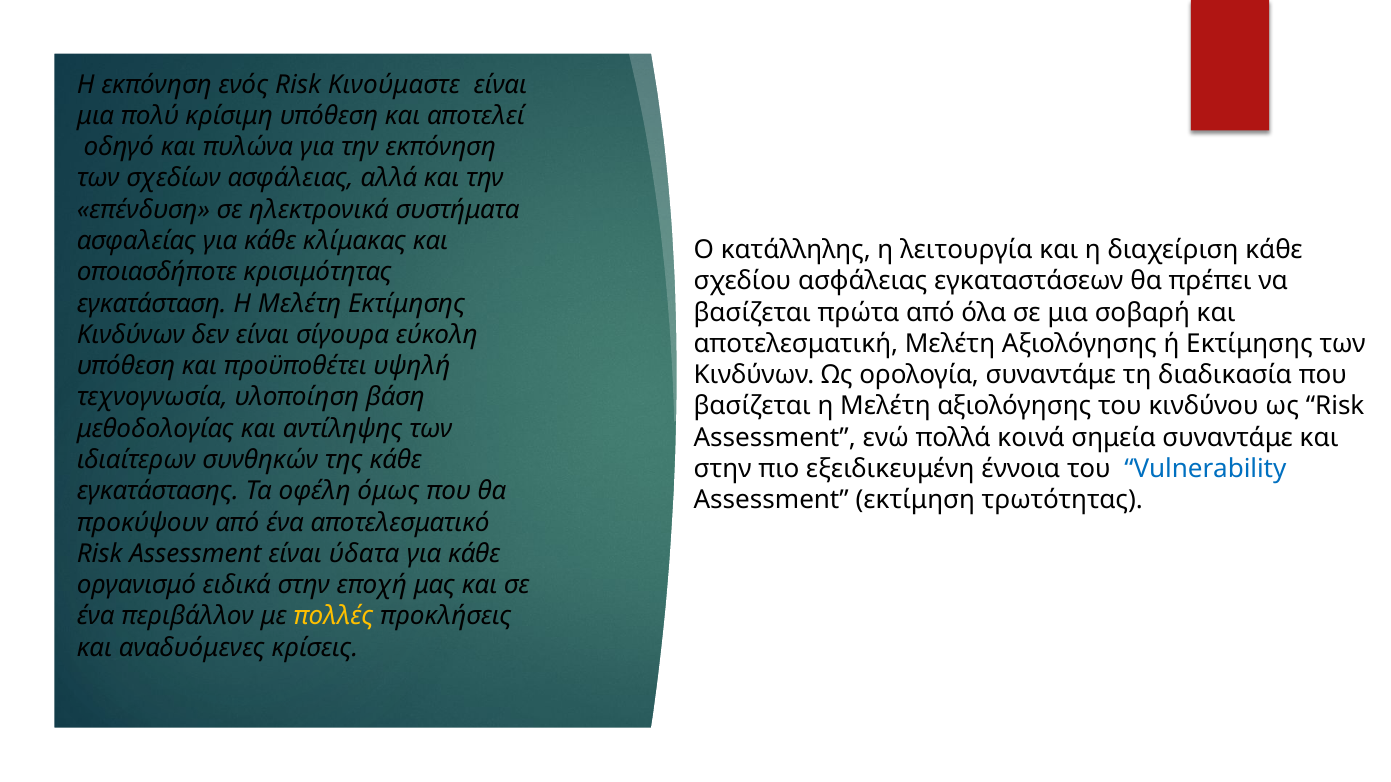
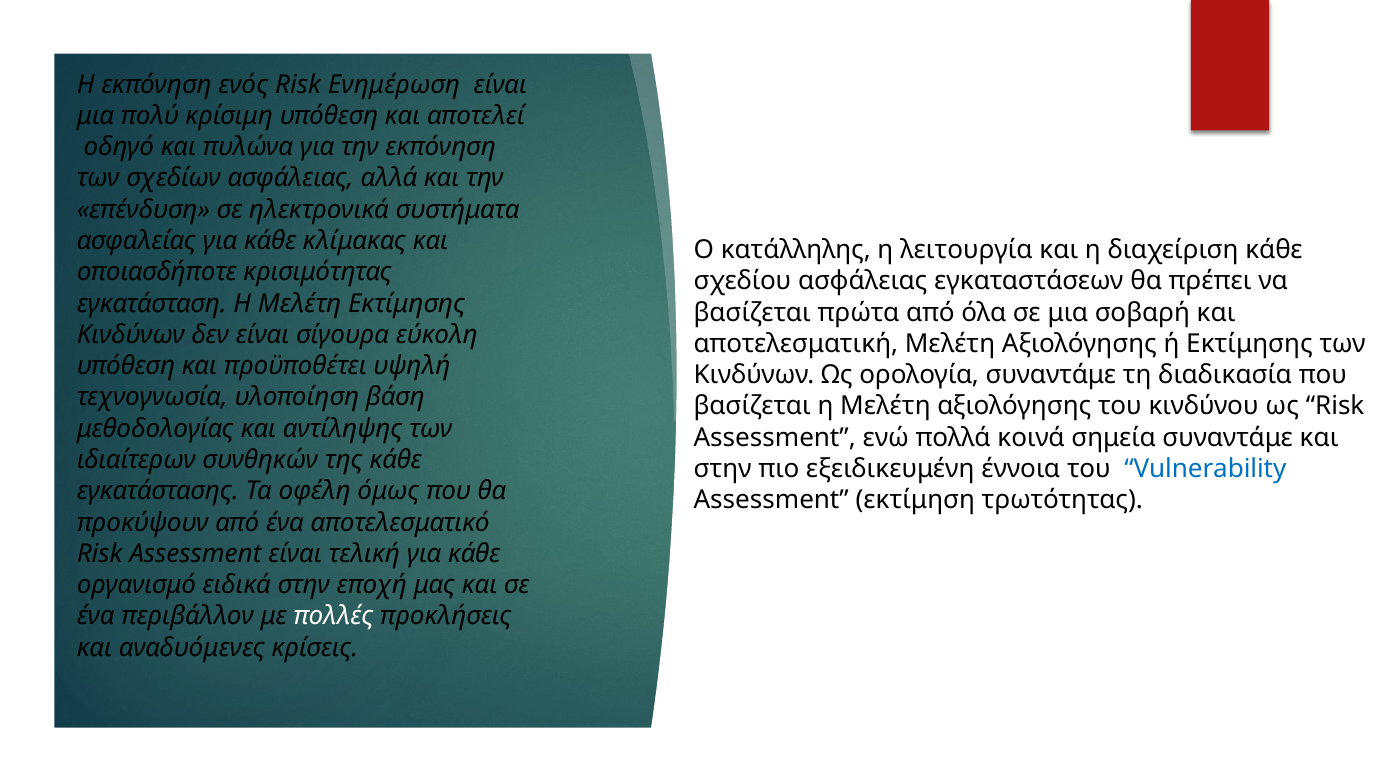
Κινούμαστε: Κινούμαστε -> Ενημέρωση (394, 85)
ύδατα: ύδατα -> τελική (364, 554)
πολλές colour: yellow -> white (334, 617)
